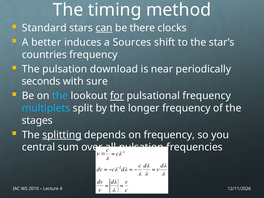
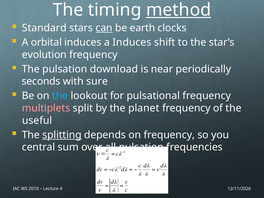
method underline: none -> present (179, 10)
there: there -> earth (142, 28)
better: better -> orbital (46, 42)
a Sources: Sources -> Induces (132, 42)
countries: countries -> evolution (44, 55)
for underline: present -> none (117, 96)
multiplets colour: light blue -> pink (46, 108)
longer: longer -> planet (144, 108)
stages: stages -> useful (37, 120)
